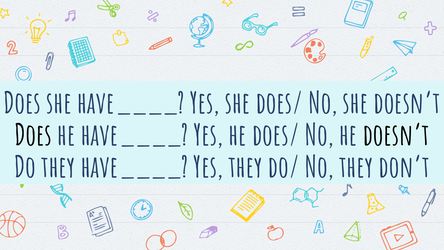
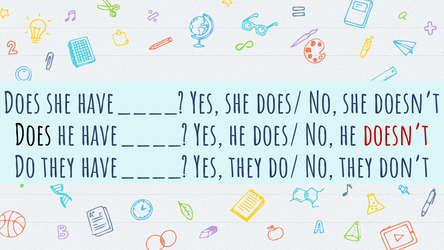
doesn’t colour: black -> red (396, 136)
